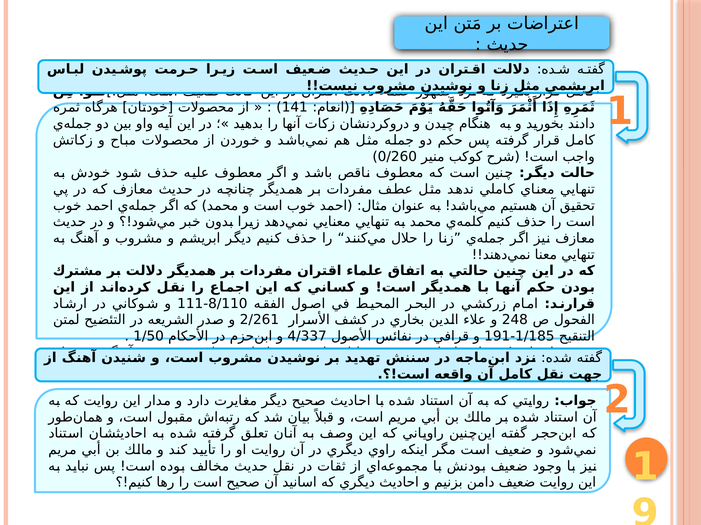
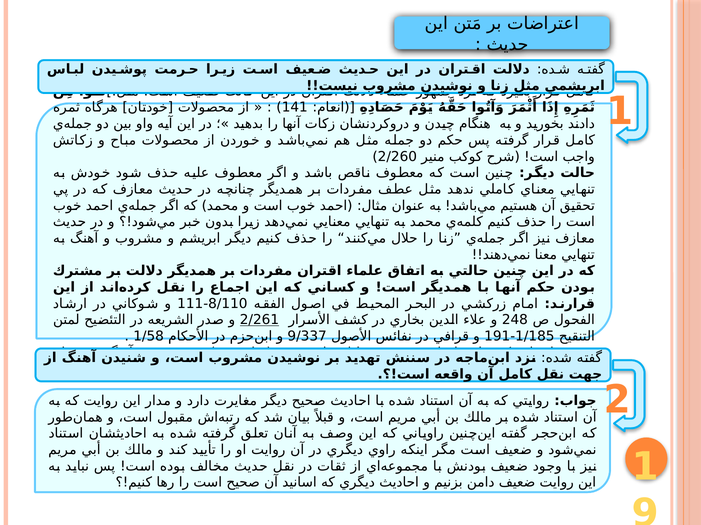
0/260: 0/260 -> 2/260 (397, 157)
2/261 underline: none -> present (259, 320)
1/50: 1/50 -> 1/58 (149, 337)
4/337: 4/337 -> 9/337 (307, 337)
